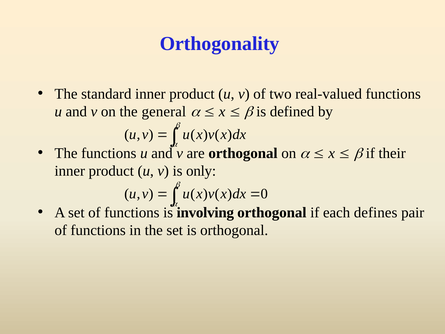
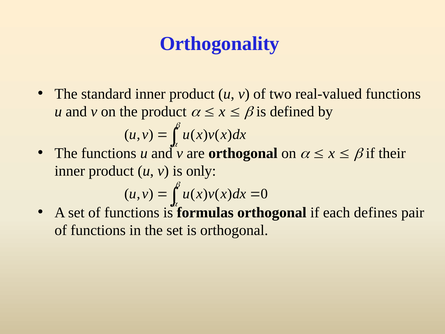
the general: general -> product (164, 112)
involving: involving -> formulas (205, 212)
